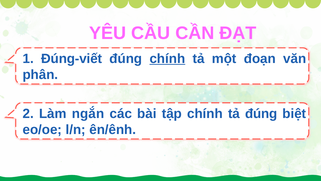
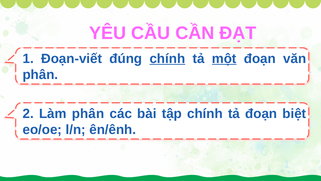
Đúng-viết: Đúng-viết -> Đoạn-viết (72, 58)
một underline: none -> present (224, 58)
Làm ngắn: ngắn -> phân (88, 113)
tả đúng: đúng -> đoạn (261, 113)
